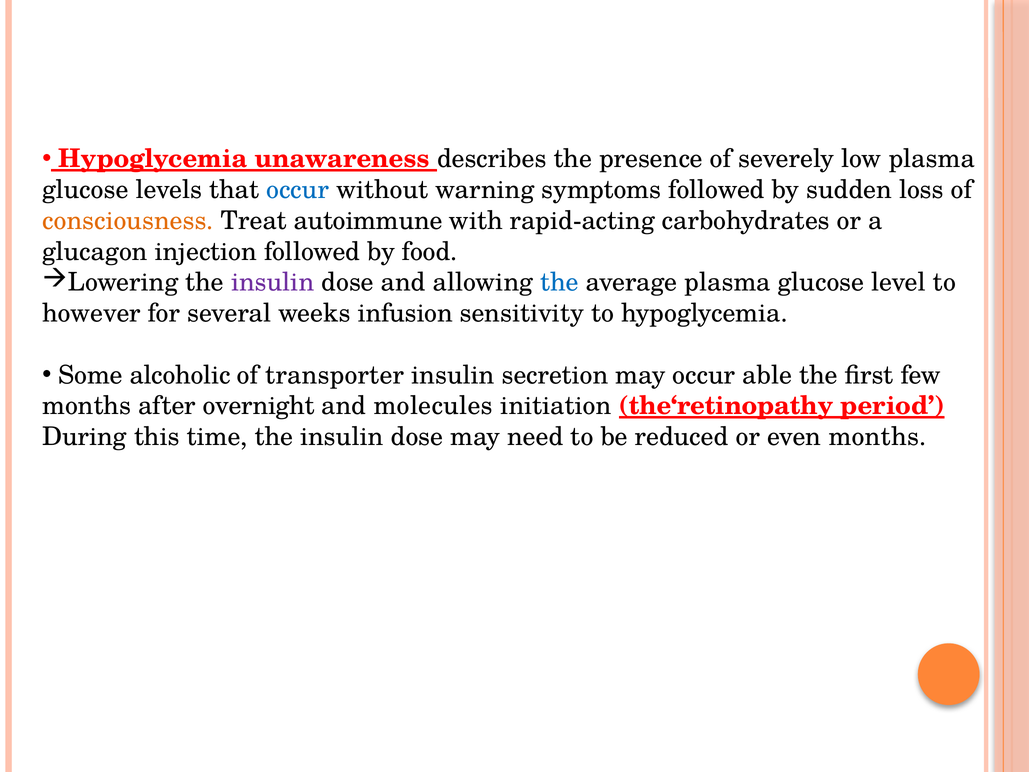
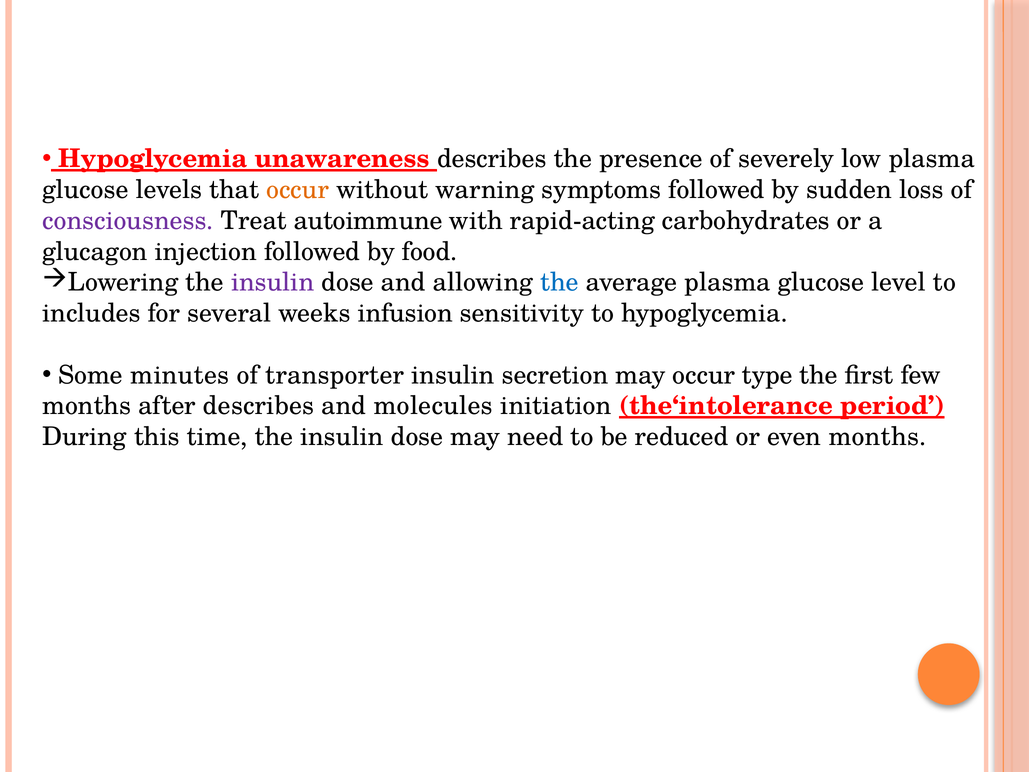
occur colour: blue -> orange (298, 190)
consciousness colour: orange -> purple (128, 221)
however: however -> includes (91, 313)
alcoholic: alcoholic -> minutes (180, 375)
able: able -> type (767, 375)
after overnight: overnight -> describes (259, 406)
the‘retinopathy: the‘retinopathy -> the‘intolerance (726, 406)
